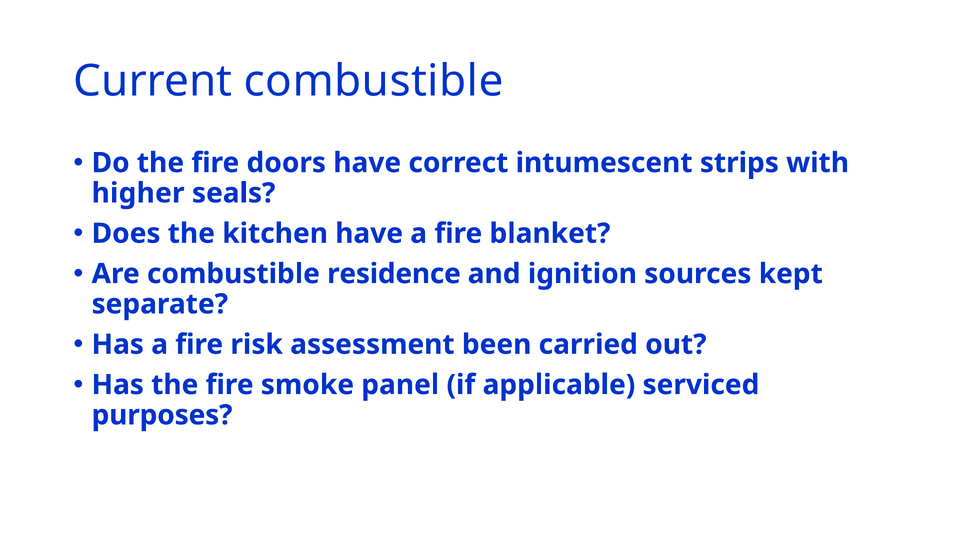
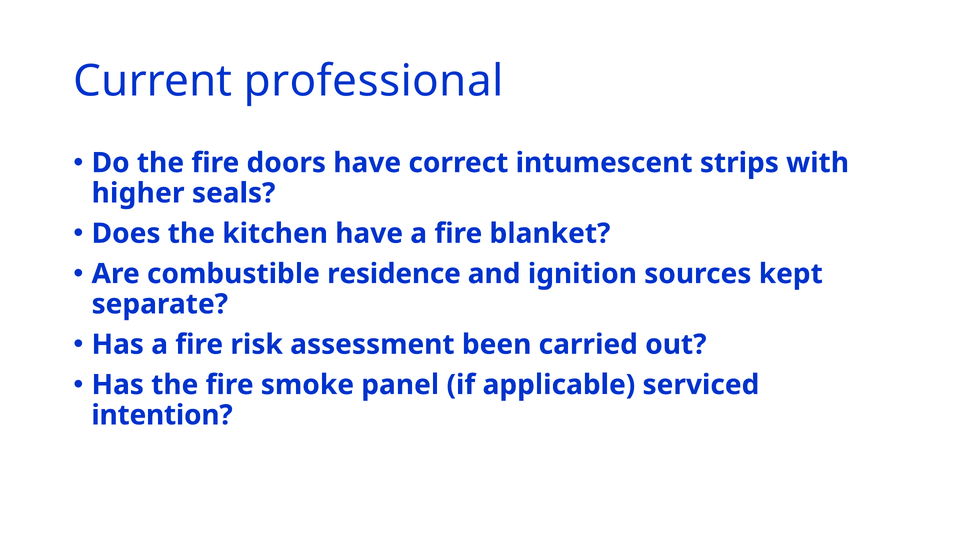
Current combustible: combustible -> professional (374, 81)
purposes: purposes -> intention (162, 415)
